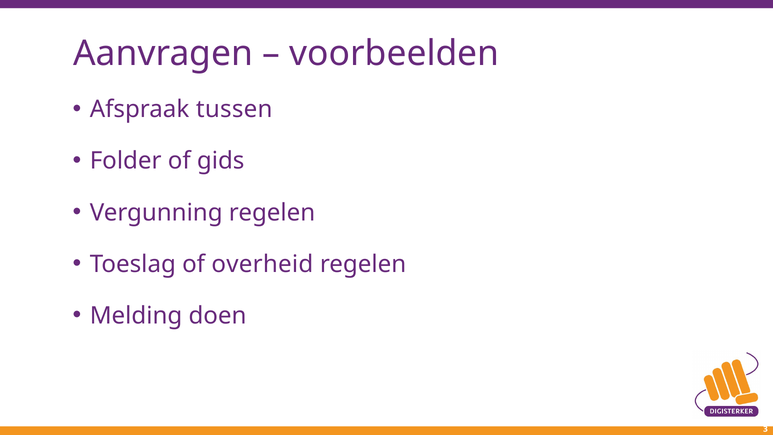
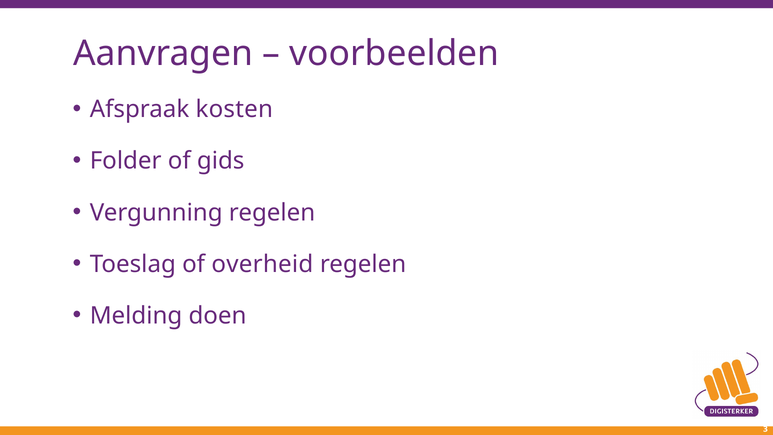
tussen: tussen -> kosten (234, 109)
